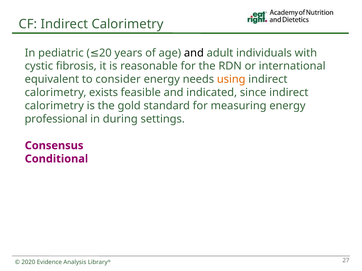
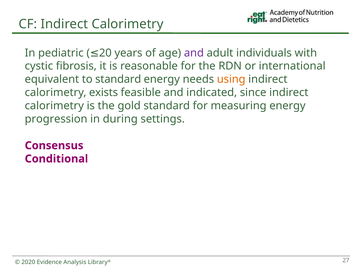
and colour: black -> purple (194, 53)
to consider: consider -> standard (118, 79)
professional: professional -> progression (56, 119)
